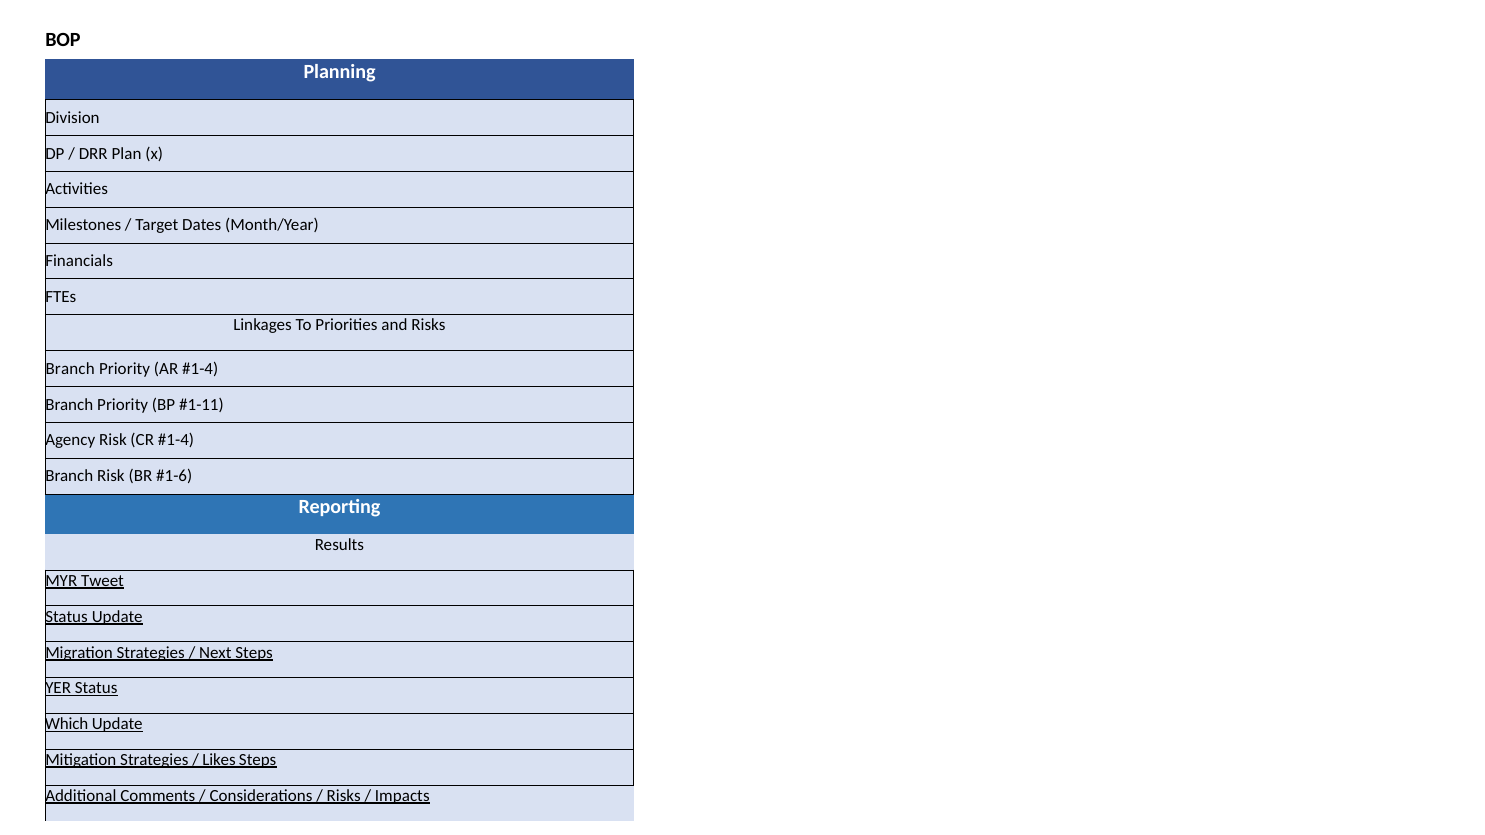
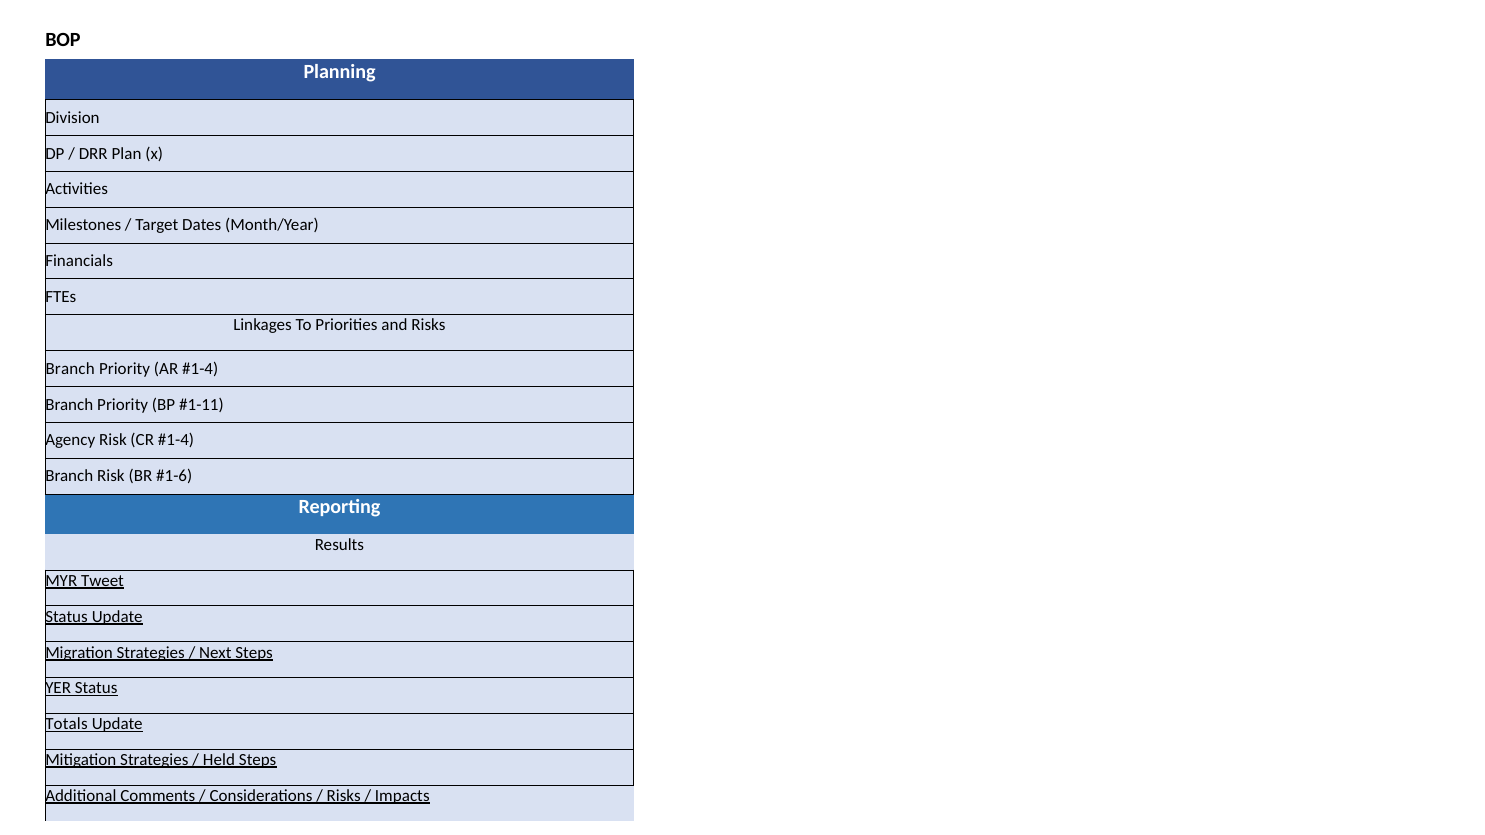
Which: Which -> Totals (66, 724)
Likes: Likes -> Held (219, 760)
